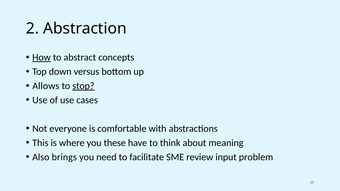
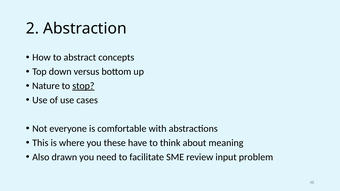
How underline: present -> none (42, 57)
Allows: Allows -> Nature (46, 86)
brings: brings -> drawn (64, 157)
